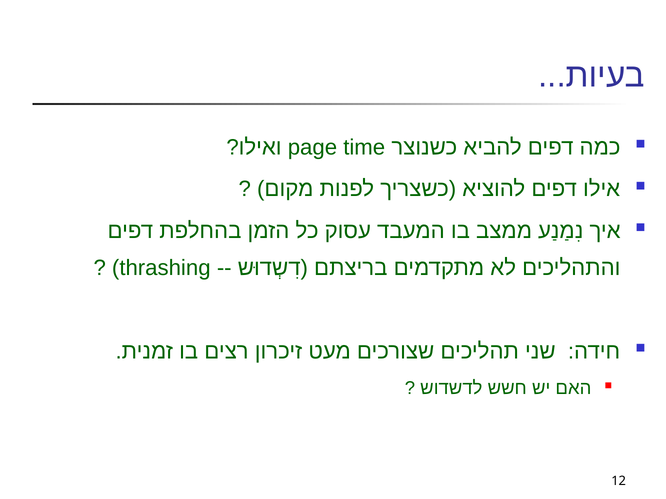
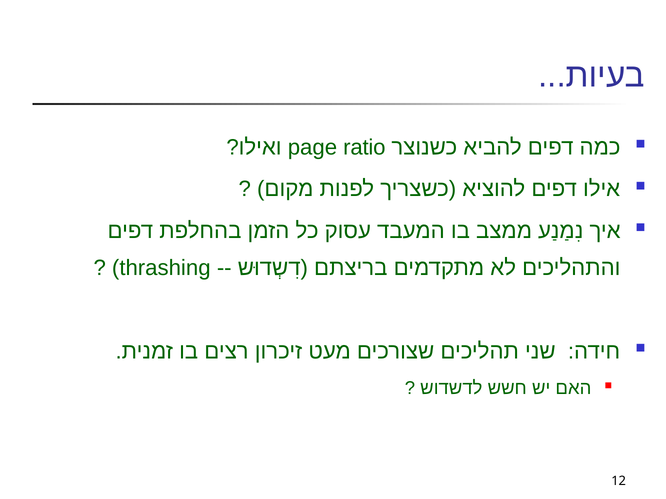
time: time -> ratio (364, 147)
